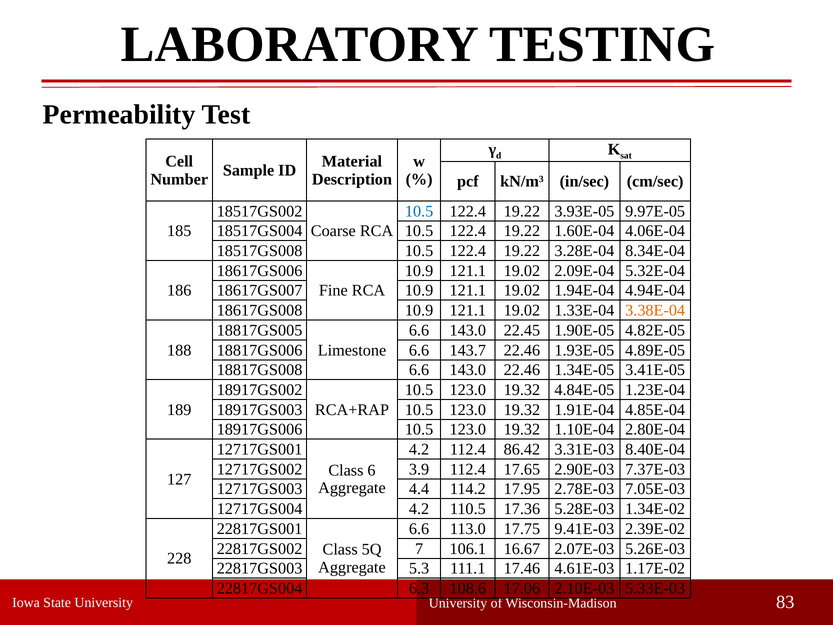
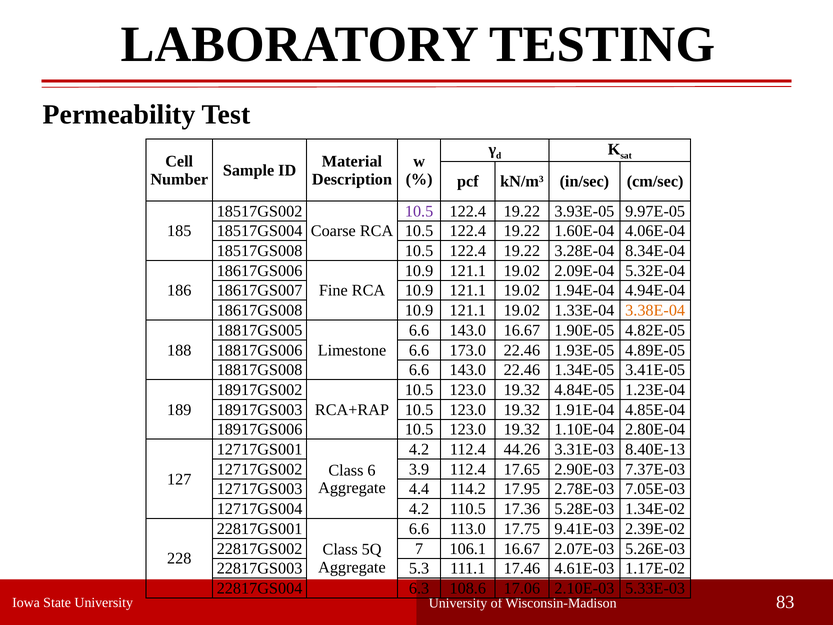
10.5 colour: blue -> purple (419, 211)
143.0 22.45: 22.45 -> 16.67 (522, 330)
143.7: 143.7 -> 173.0 (468, 350)
86.42: 86.42 -> 44.26 (522, 449)
8.40E-04: 8.40E-04 -> 8.40E-13 (655, 449)
